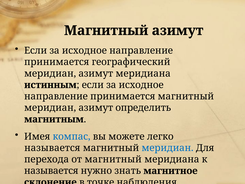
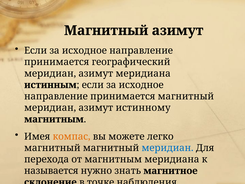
определить: определить -> истинному (143, 108)
компас colour: blue -> orange (72, 136)
называется: называется -> магнитный (52, 148)
от магнитный: магнитный -> магнитным (113, 159)
